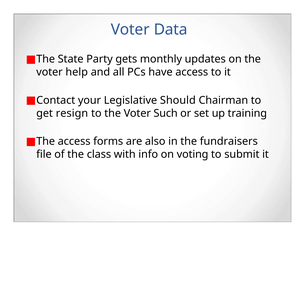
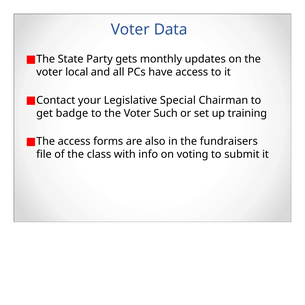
help: help -> local (77, 72)
Should: Should -> Special (178, 100)
resign: resign -> badge (72, 113)
